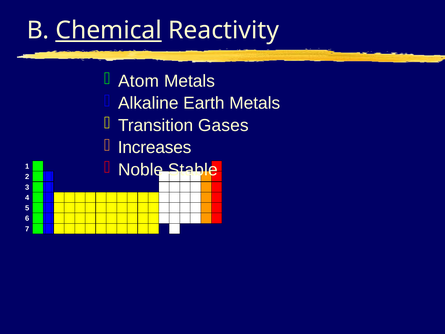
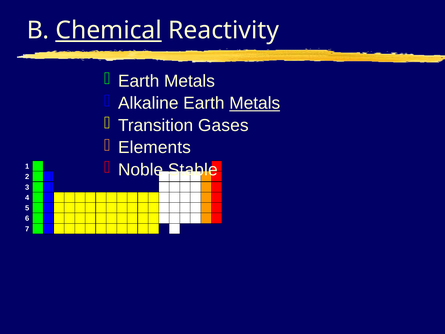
Atom: Atom -> Earth (139, 81)
Metals underline: none -> present (255, 103)
Increases: Increases -> Elements (154, 147)
